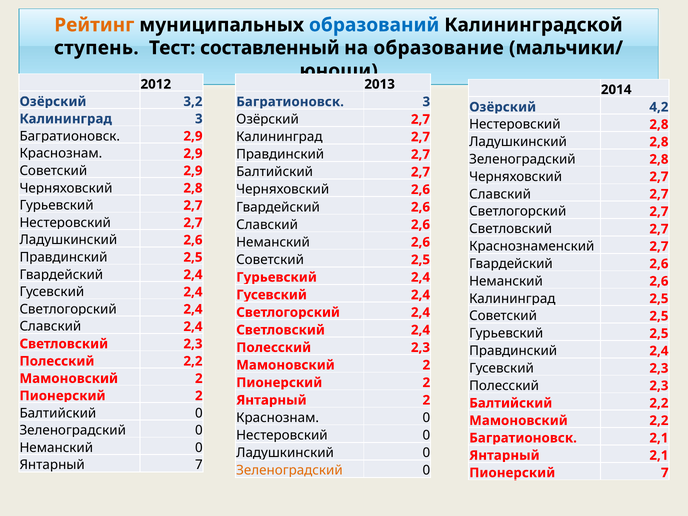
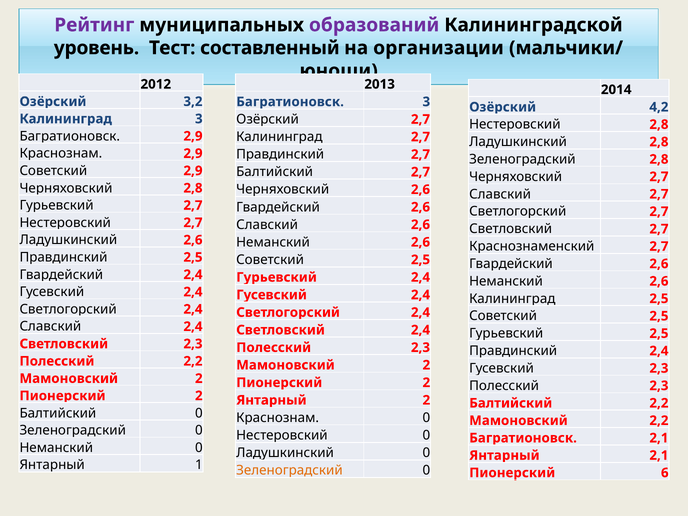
Рейтинг colour: orange -> purple (94, 25)
образований colour: blue -> purple (374, 25)
ступень: ступень -> уровень (97, 48)
образование: образование -> организации (439, 48)
Янтарный 7: 7 -> 1 (199, 465)
Пионерский 7: 7 -> 6 (665, 473)
